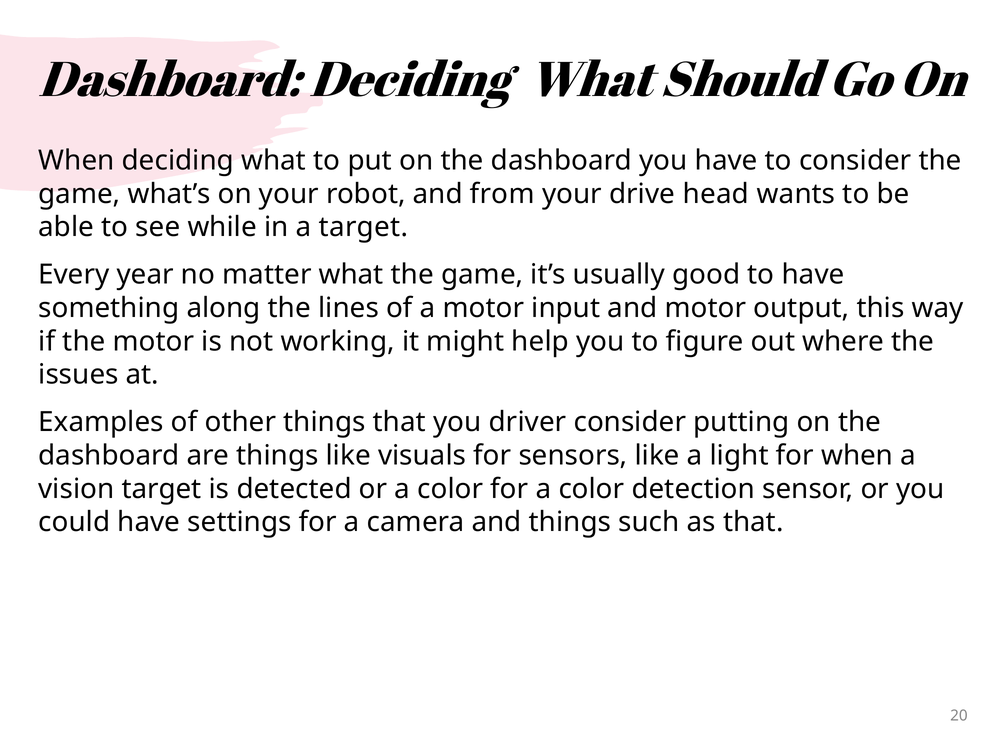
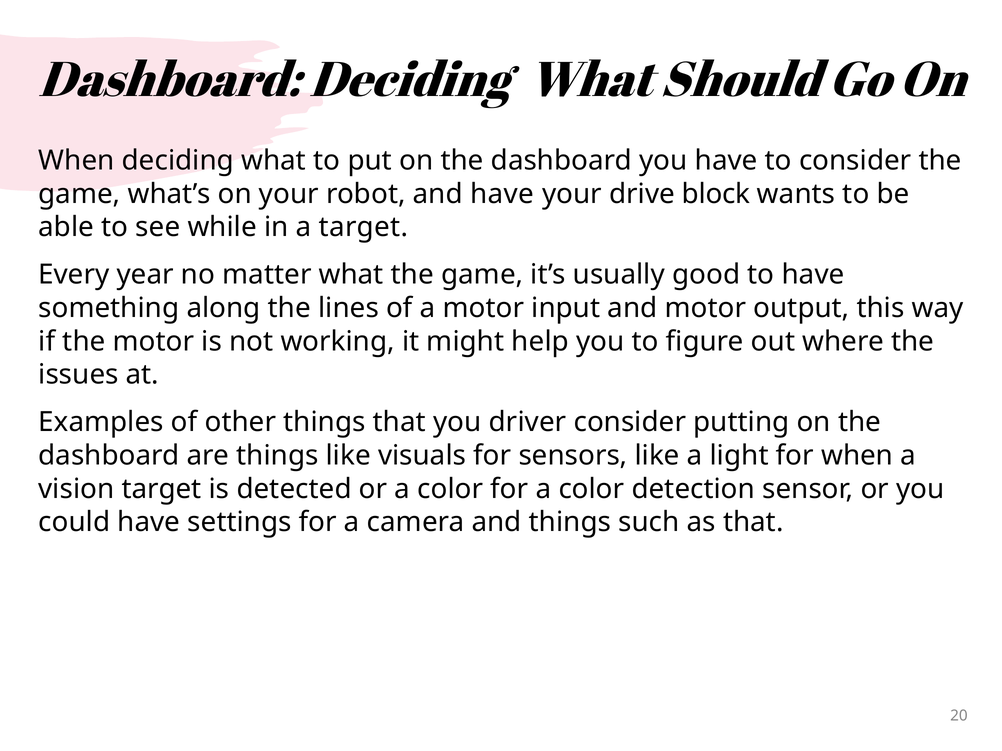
and from: from -> have (502, 194)
head: head -> block (716, 194)
